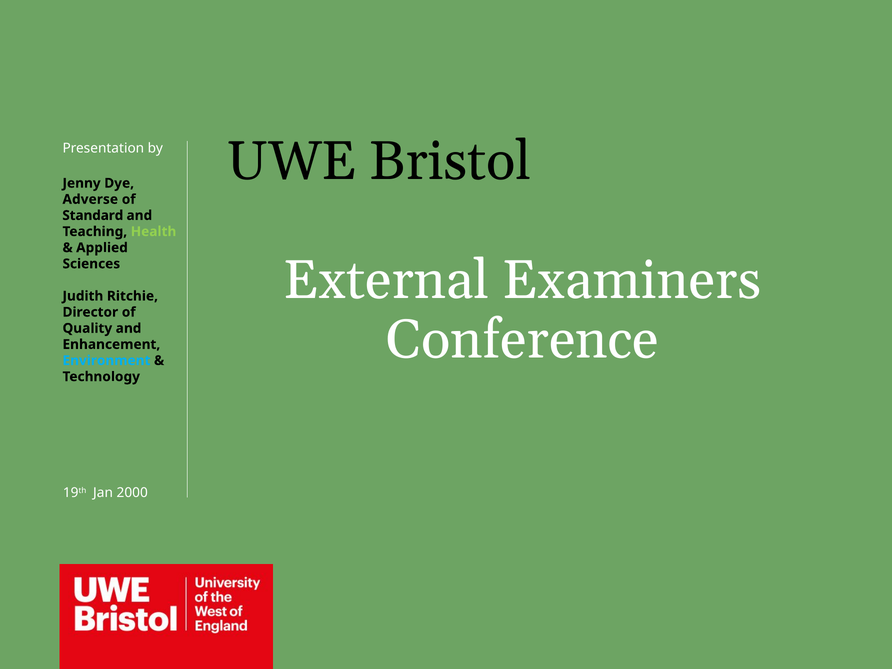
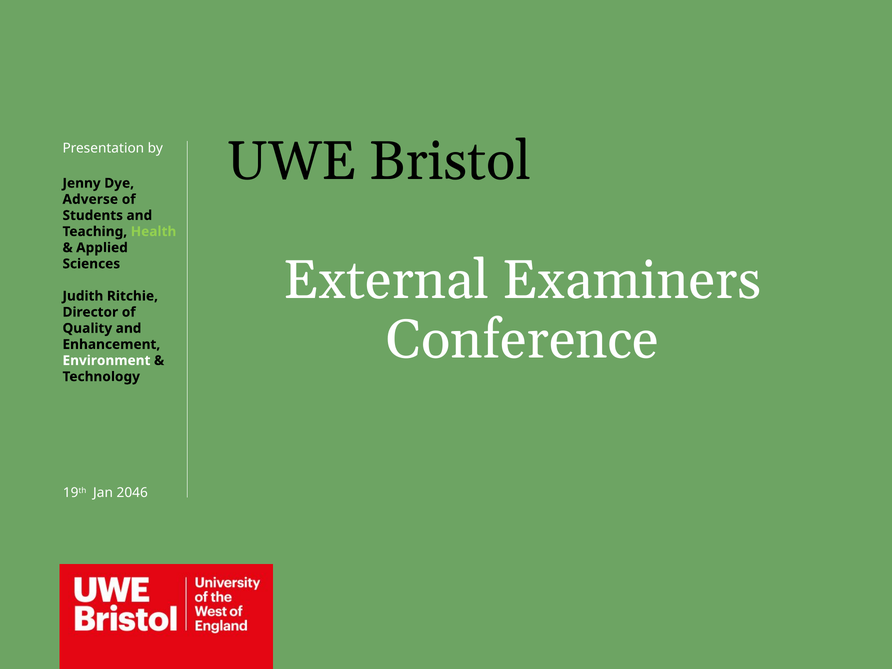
Standard: Standard -> Students (93, 215)
Environment colour: light blue -> white (106, 361)
2000: 2000 -> 2046 (132, 493)
